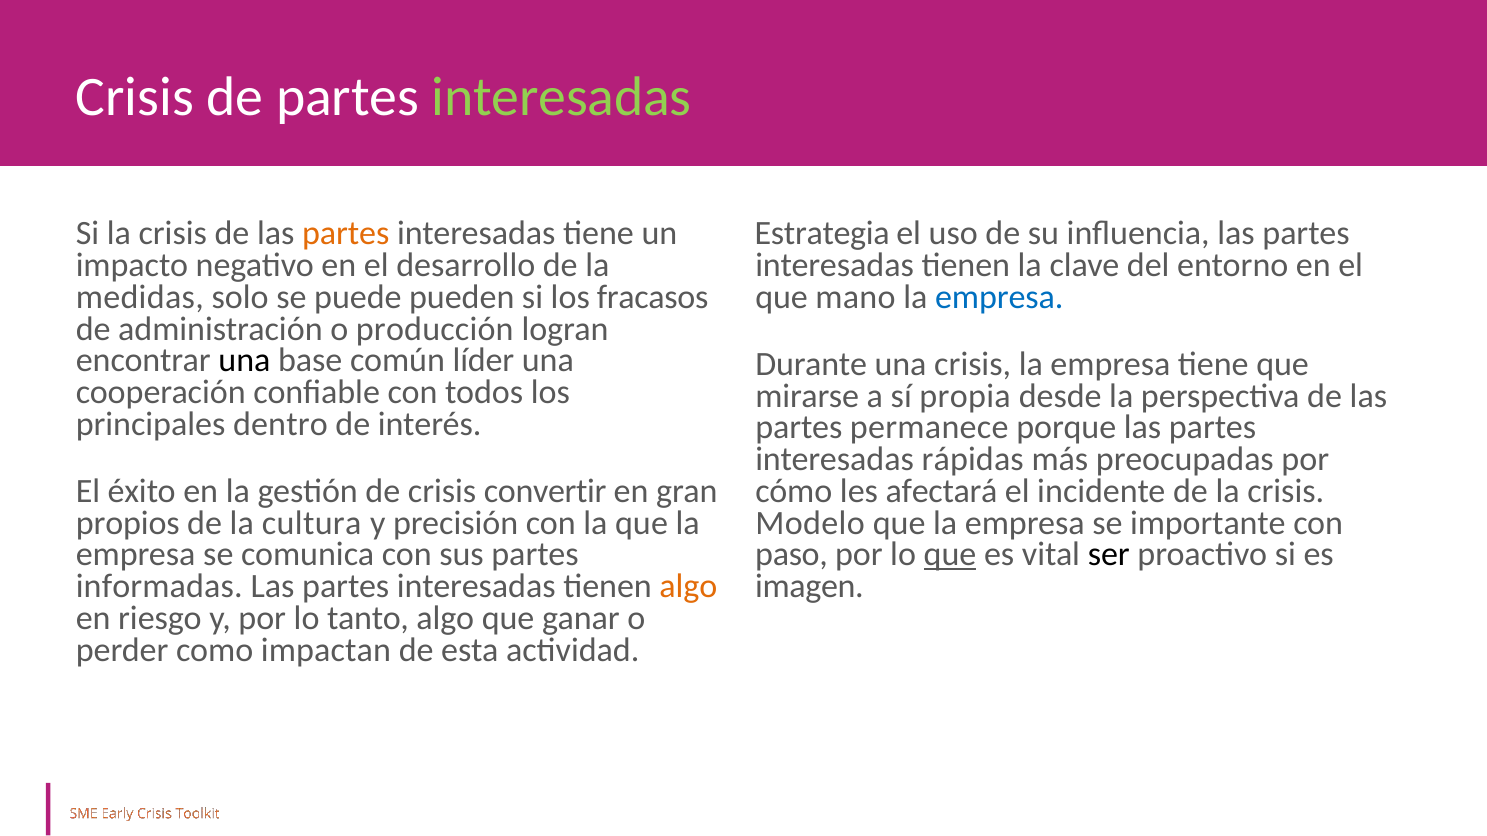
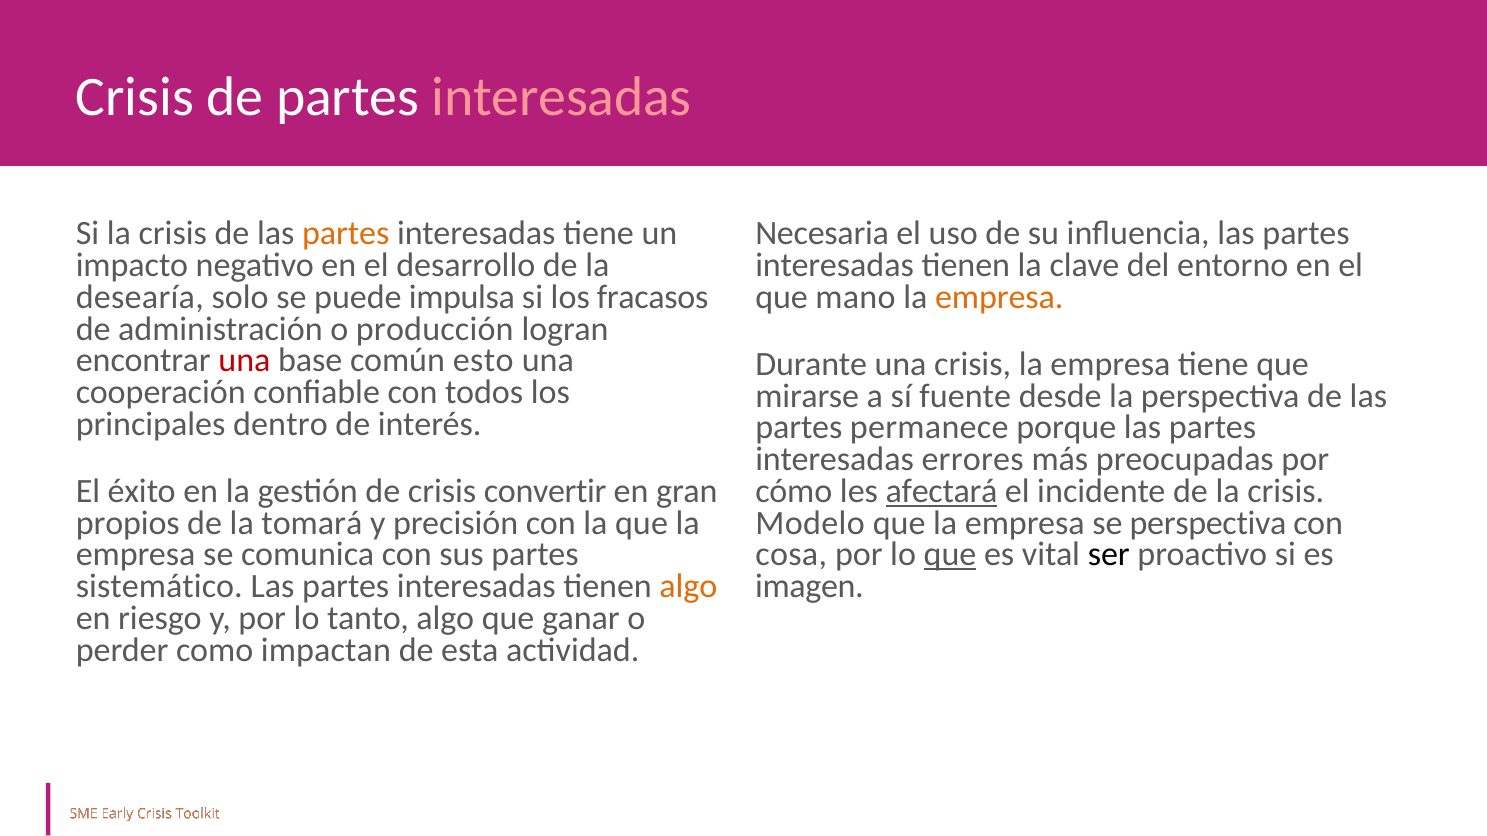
interesadas colour: light green -> pink (562, 97)
Estrategia: Estrategia -> Necesaria (822, 234)
medidas: medidas -> desearía (140, 297)
pueden: pueden -> impulsa (462, 297)
empresa colour: blue -> orange (999, 297)
una colour: black -> red (244, 361)
líder: líder -> esto (483, 361)
propia: propia -> fuente (965, 396)
rápidas: rápidas -> errores (973, 460)
afectará underline: none -> present (942, 491)
cultura: cultura -> tomará (312, 523)
se importante: importante -> perspectiva (1208, 523)
paso: paso -> cosa (791, 555)
informadas: informadas -> sistemático (159, 587)
